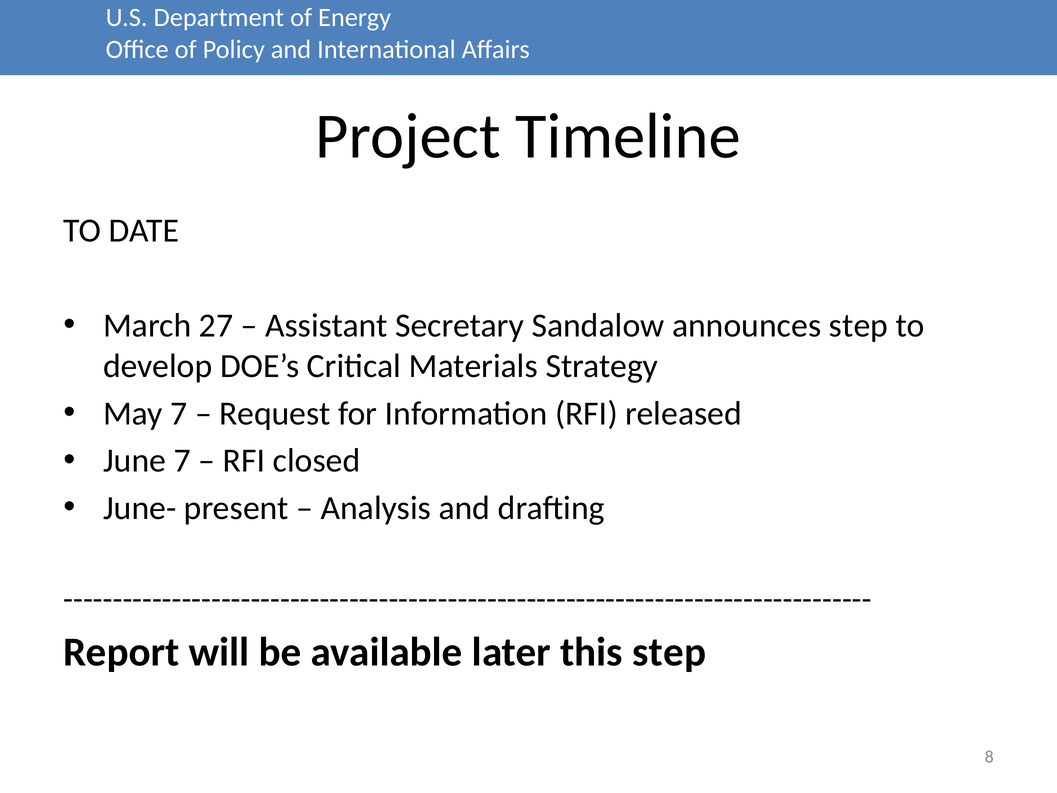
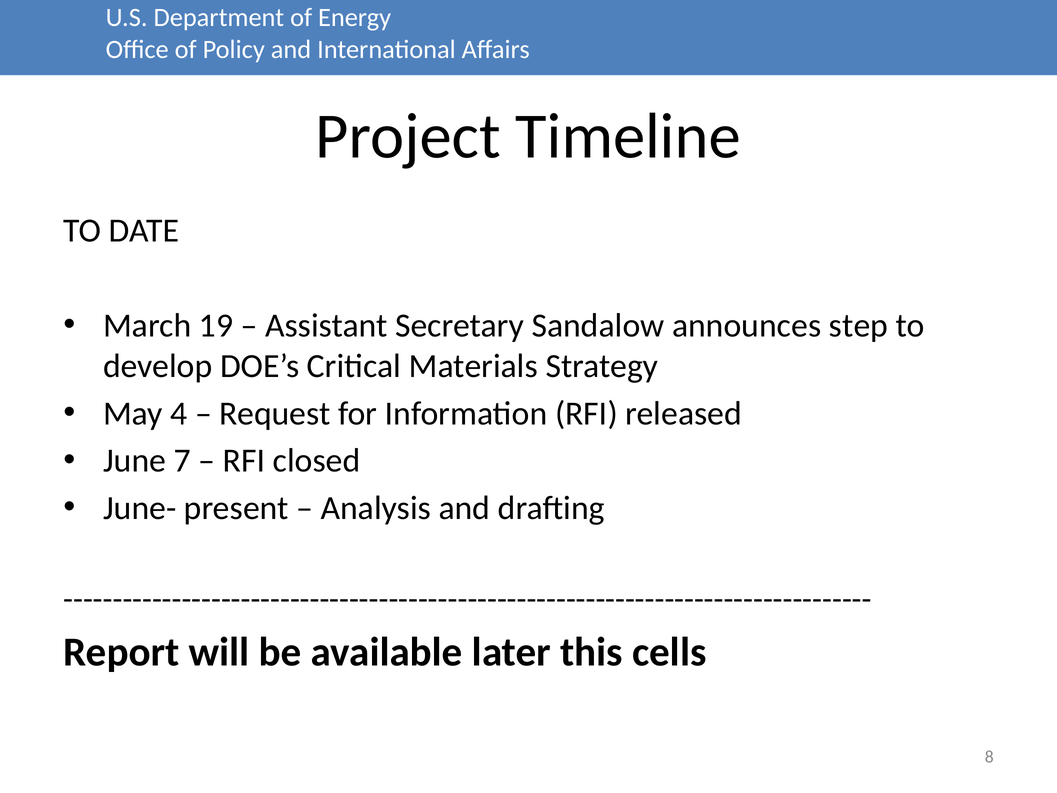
27: 27 -> 19 (216, 325)
May 7: 7 -> 4 (179, 413)
this step: step -> cells (669, 652)
